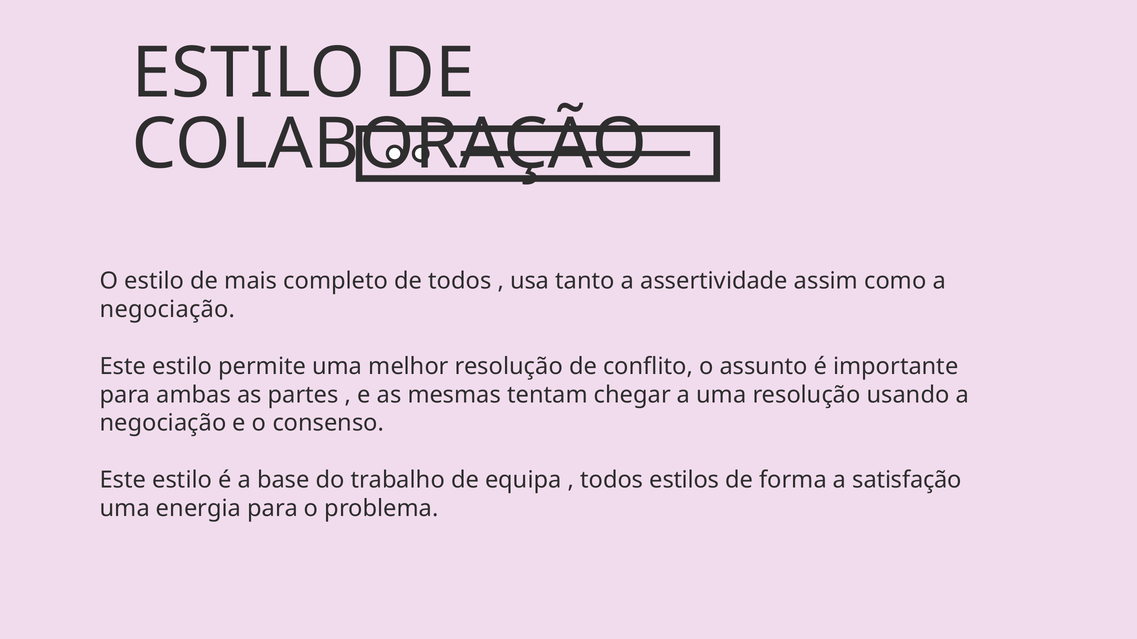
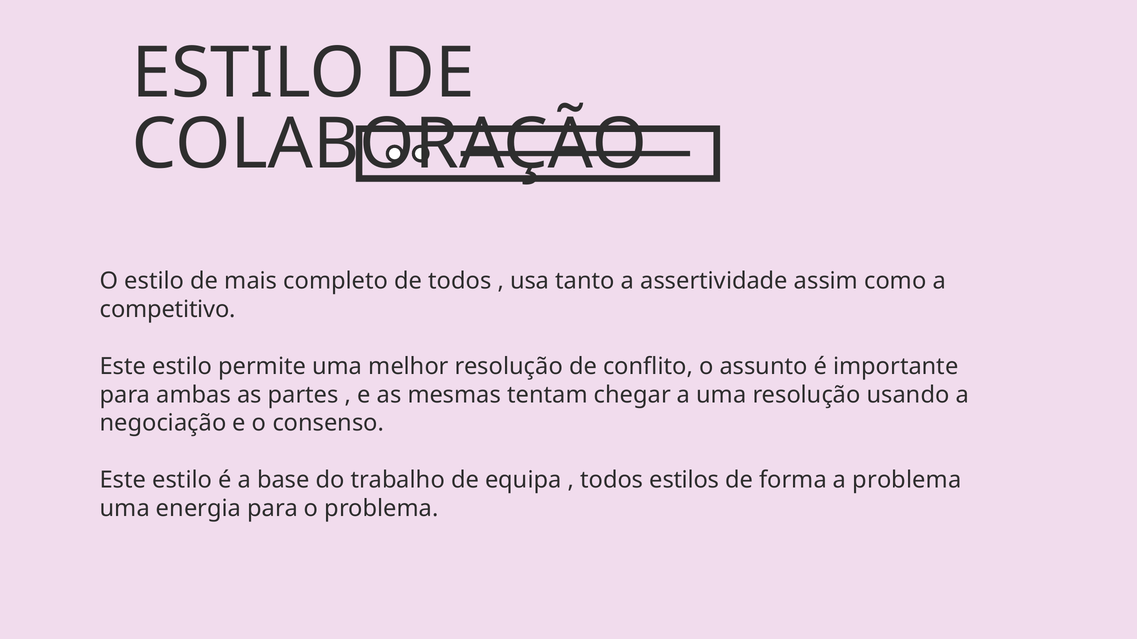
negociação: negociação -> competitivo (168, 310)
a satisfação: satisfação -> problema (907, 480)
